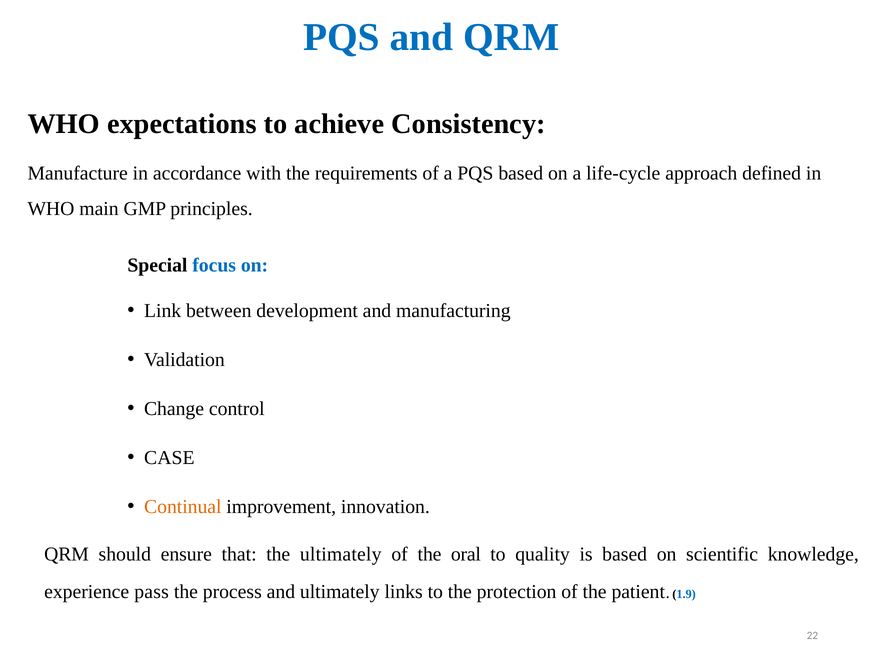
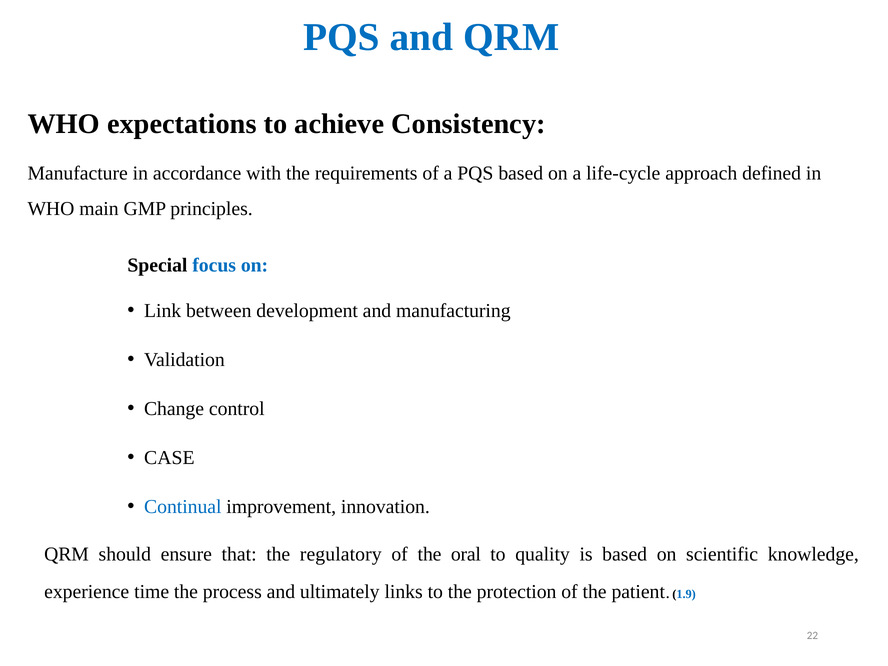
Continual colour: orange -> blue (183, 507)
the ultimately: ultimately -> regulatory (341, 554)
pass: pass -> time (152, 592)
